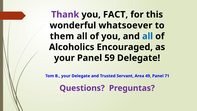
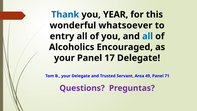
Thank colour: purple -> blue (65, 15)
FACT: FACT -> YEAR (116, 15)
them: them -> entry (62, 36)
59: 59 -> 17 (110, 58)
